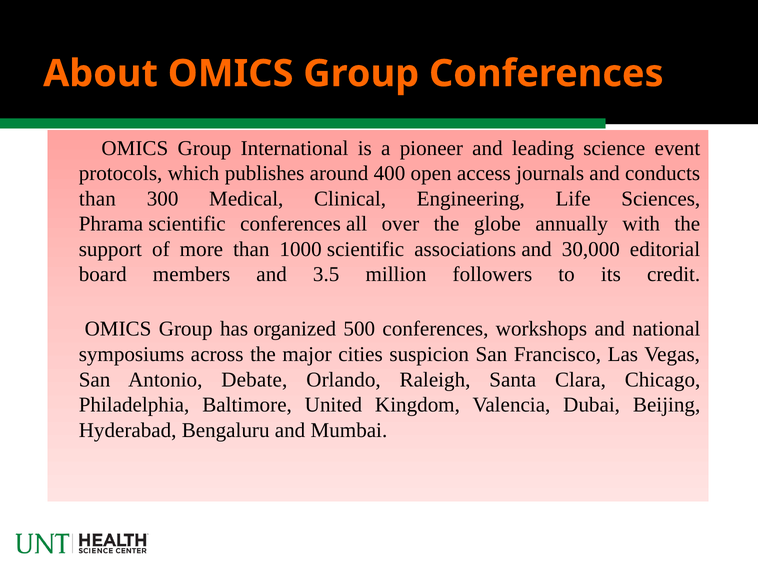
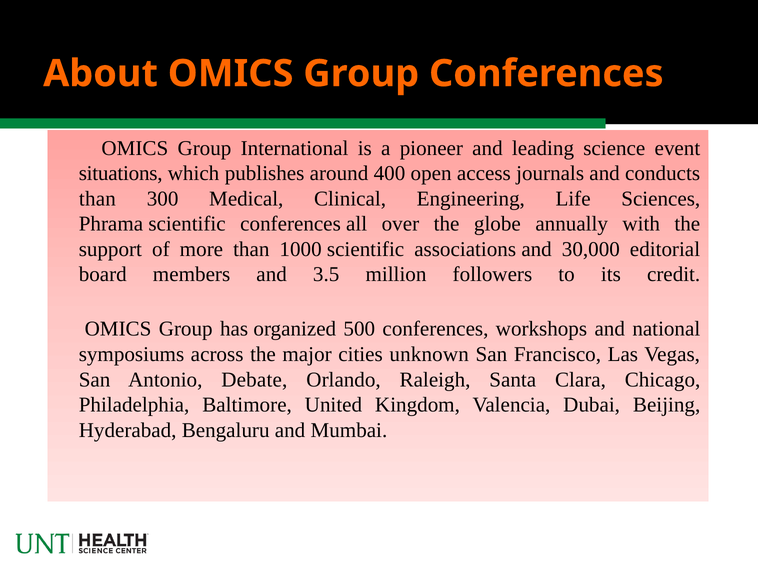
protocols: protocols -> situations (121, 173)
suspicion: suspicion -> unknown (429, 355)
